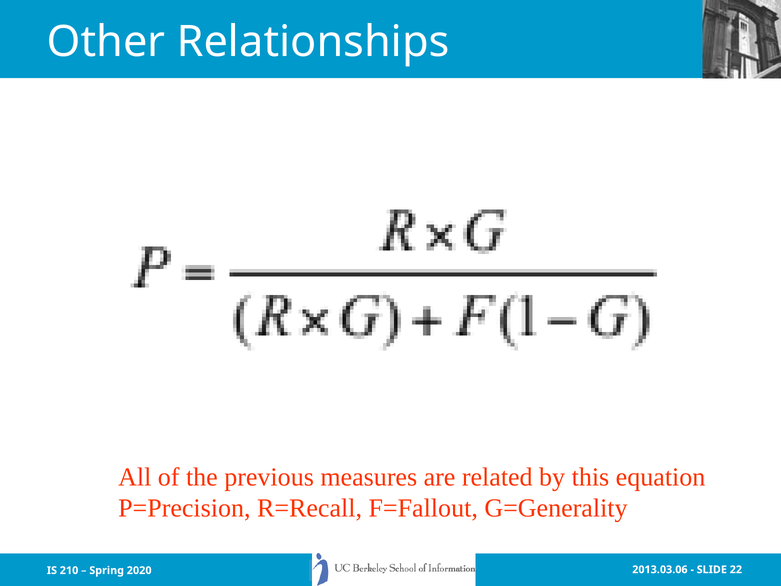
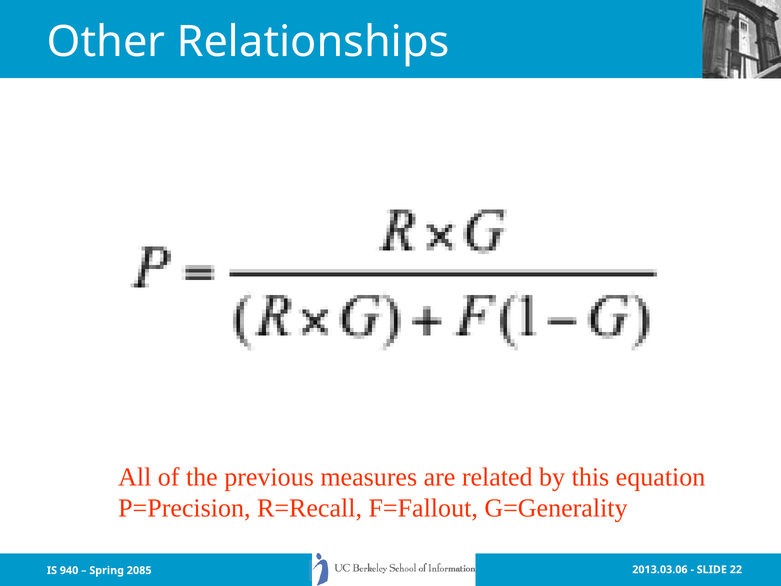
210: 210 -> 940 (69, 570)
2020: 2020 -> 2085 (139, 570)
